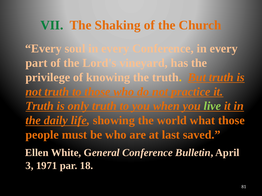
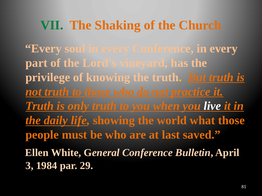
live colour: light green -> white (212, 106)
1971: 1971 -> 1984 (47, 166)
18: 18 -> 29 (87, 166)
